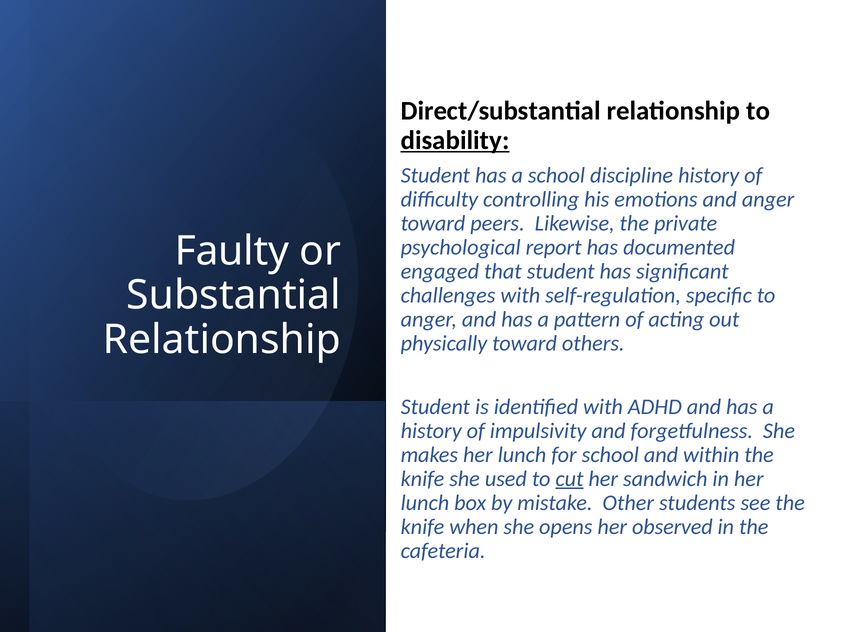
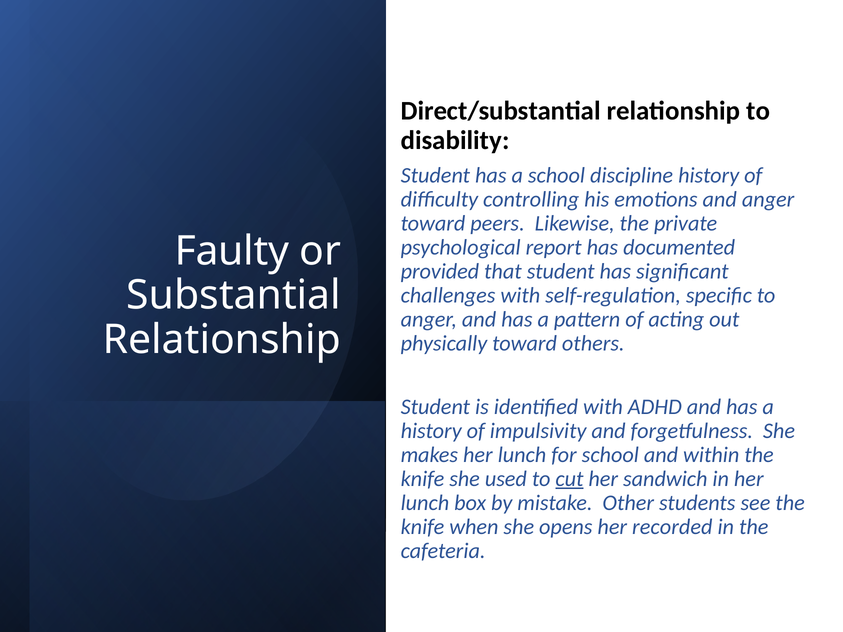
disability underline: present -> none (455, 140)
engaged: engaged -> provided (440, 272)
observed: observed -> recorded (672, 527)
